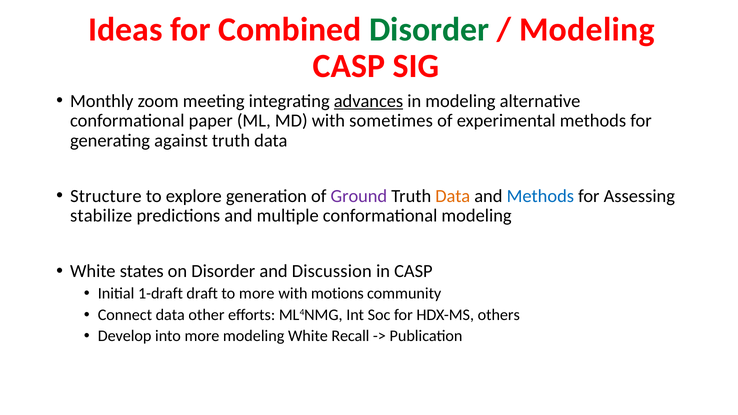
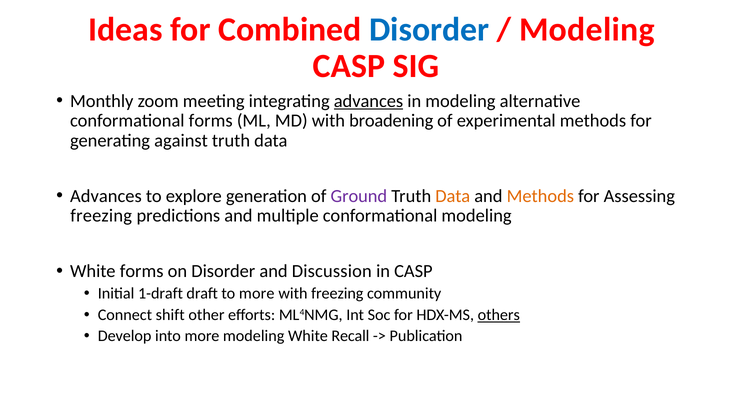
Disorder colour: green -> blue (429, 30)
conformational paper: paper -> forms (211, 121)
sometimes: sometimes -> broadening (391, 121)
Structure: Structure -> Advances (106, 196)
Methods colour: blue -> orange (540, 196)
stabilize: stabilize -> freezing (101, 216)
White states: states -> forms (142, 271)
with motions: motions -> freezing (337, 294)
Connect data: data -> shift (170, 315)
others underline: none -> present (499, 315)
